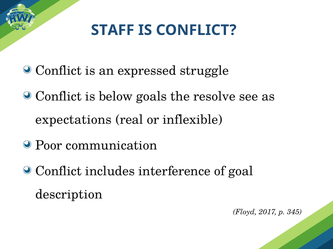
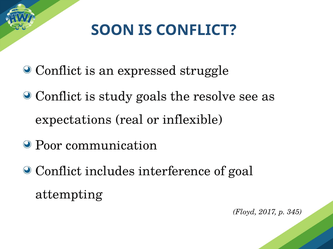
STAFF: STAFF -> SOON (113, 30)
below: below -> study (116, 97)
description: description -> attempting (69, 195)
